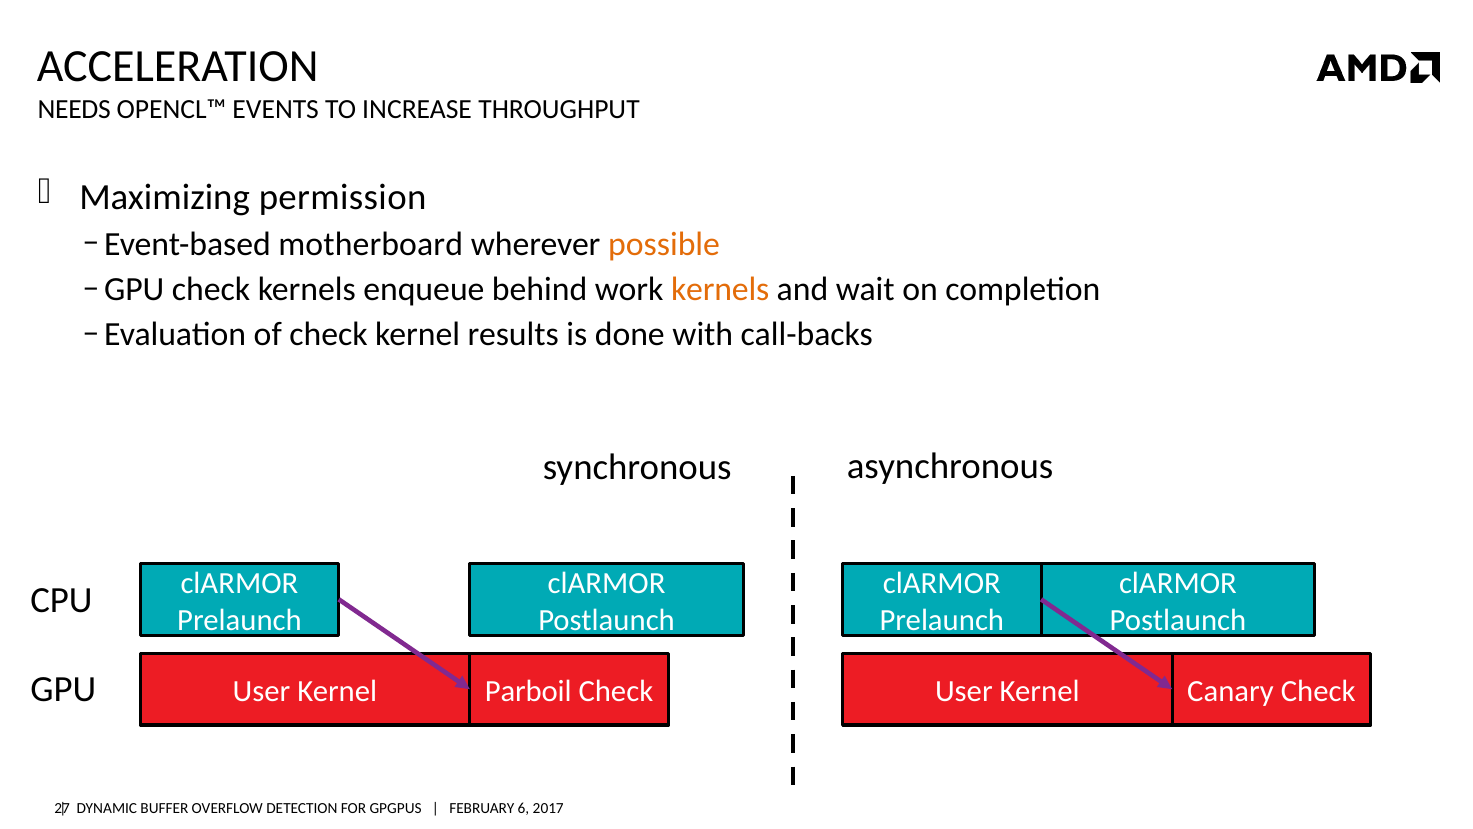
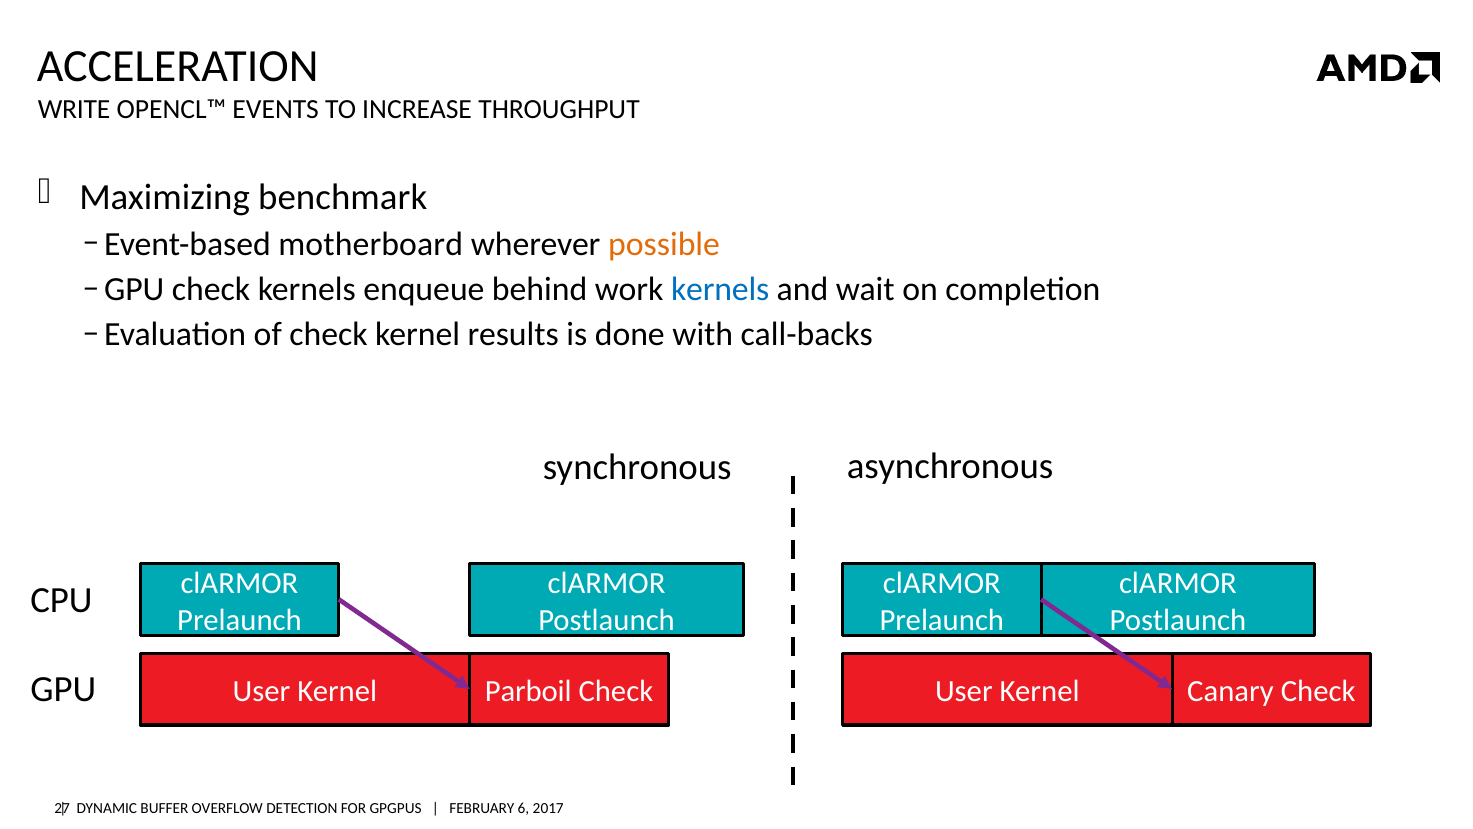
NEEDS: NEEDS -> WRITE (74, 109)
permission: permission -> benchmark (343, 197)
kernels colour: orange -> blue (720, 289)
